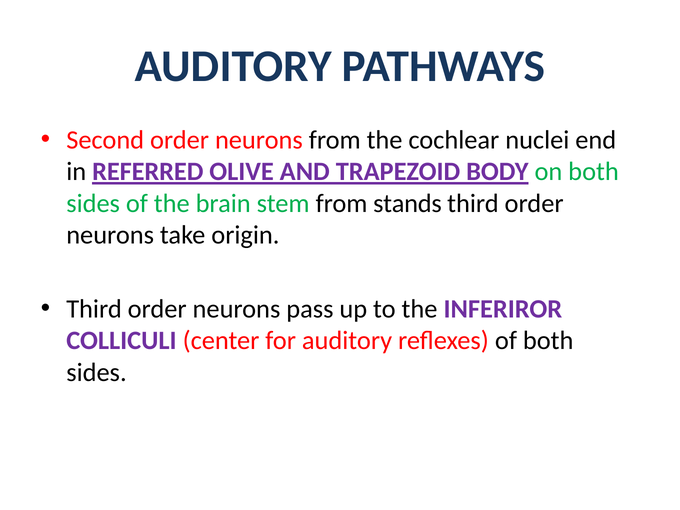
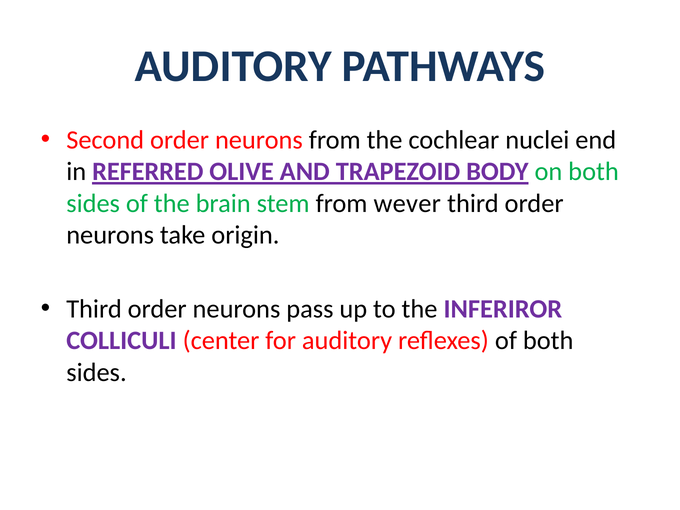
stands: stands -> wever (407, 203)
